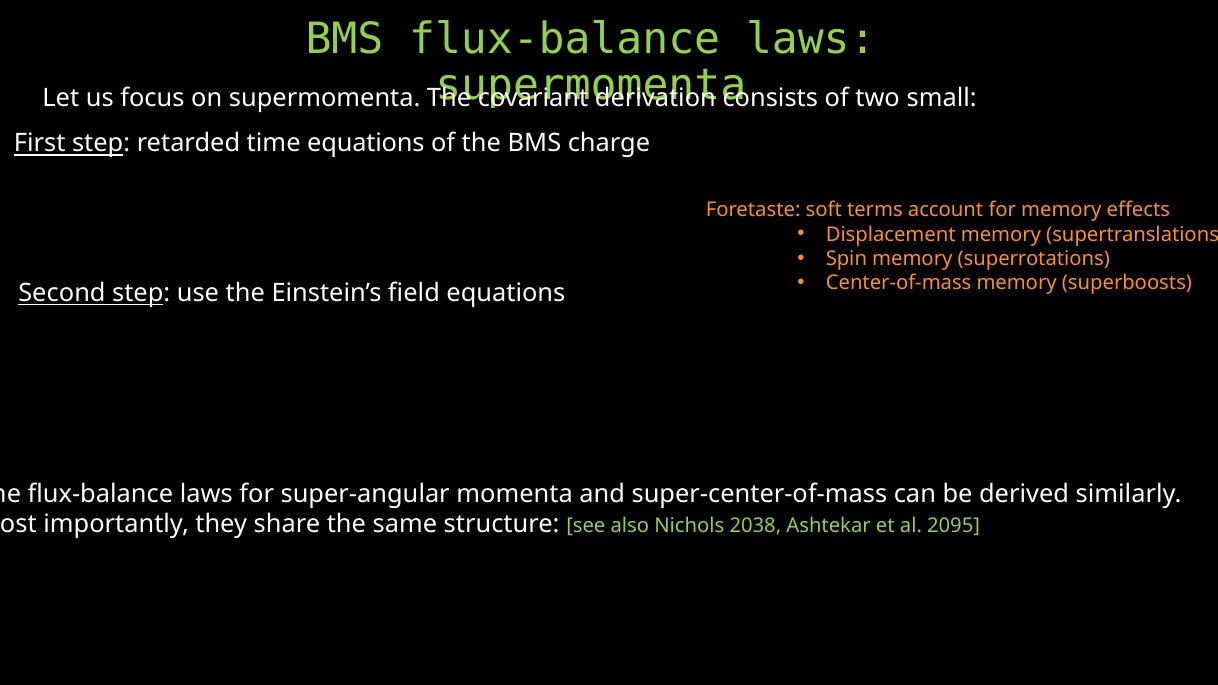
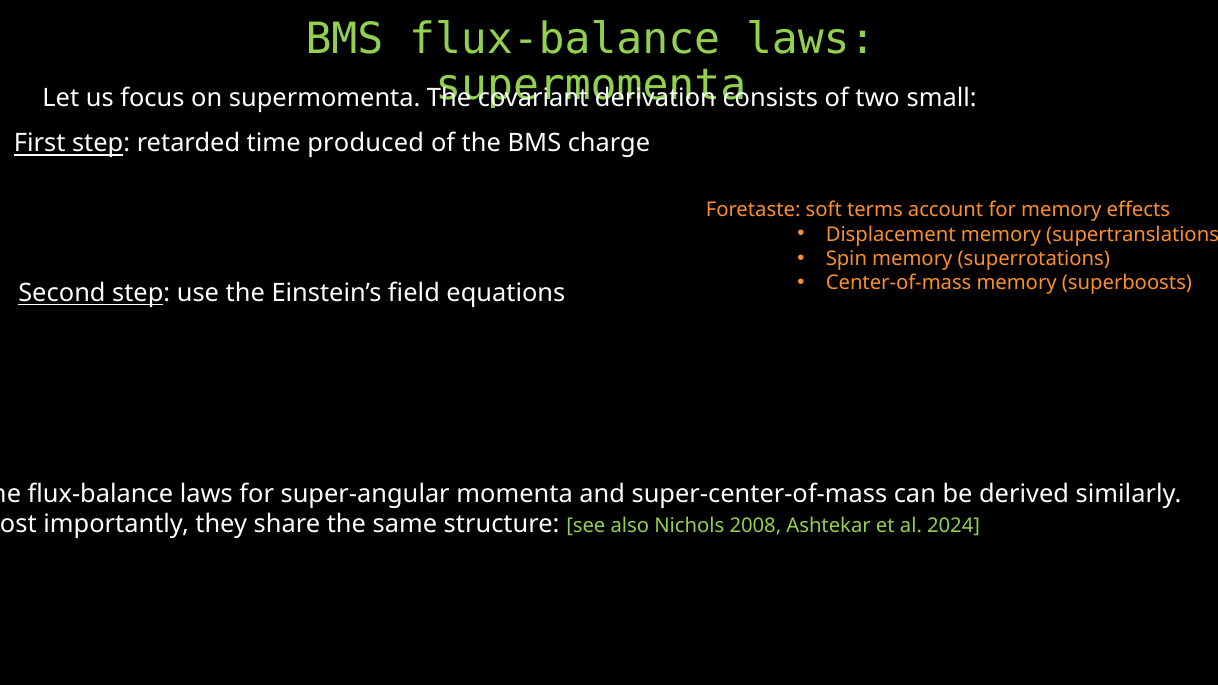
time equations: equations -> produced (366, 144)
2038: 2038 -> 2008 (755, 526)
2095: 2095 -> 2024 (954, 526)
